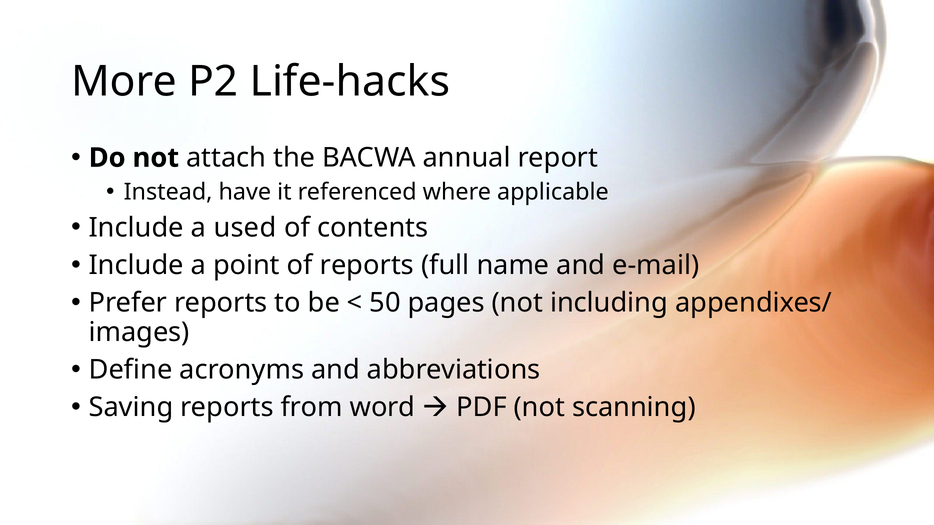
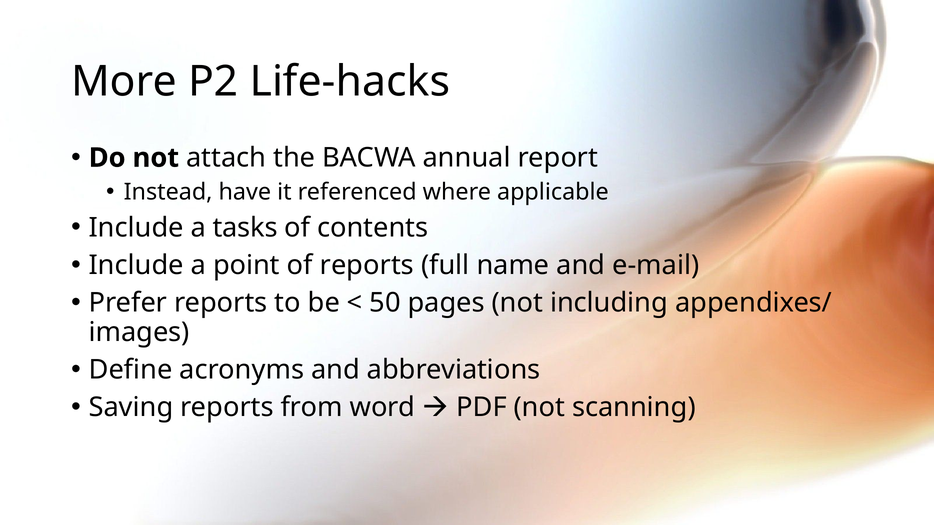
used: used -> tasks (245, 228)
